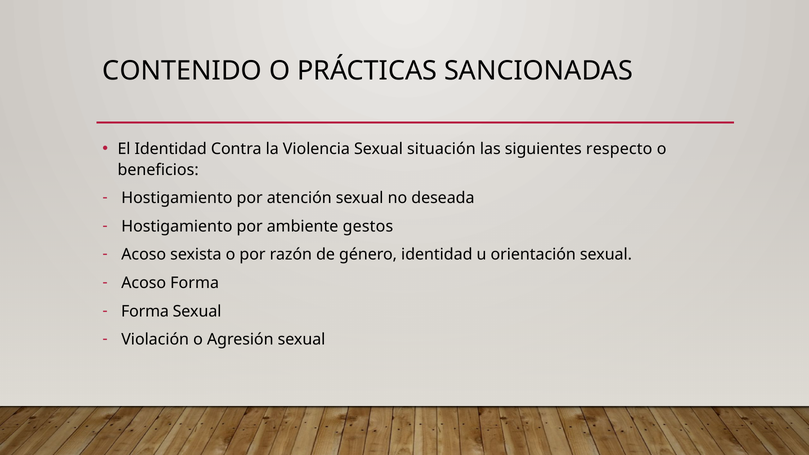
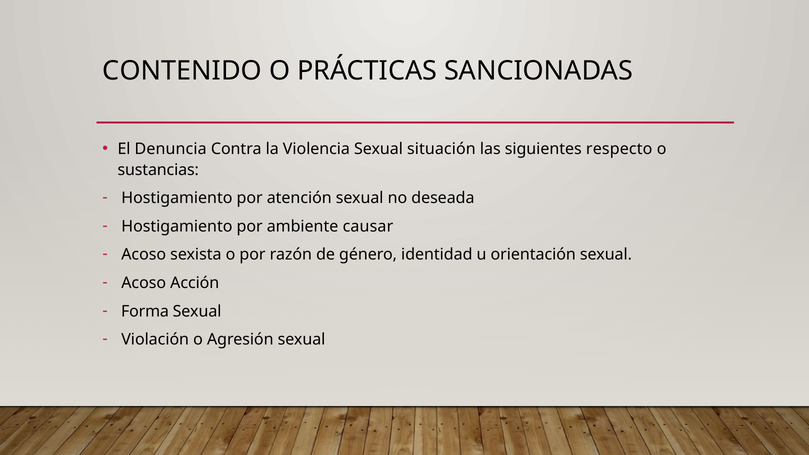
El Identidad: Identidad -> Denuncia (171, 149)
beneficios: beneficios -> sustancias (158, 170)
gestos: gestos -> causar (368, 226)
Acoso Forma: Forma -> Acción (195, 283)
